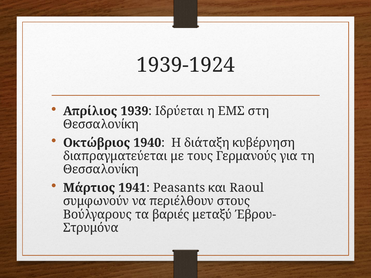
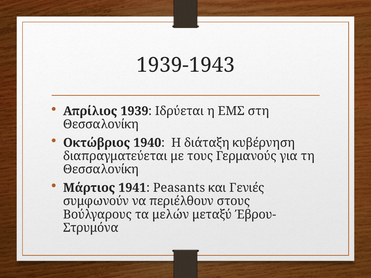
1939-1924: 1939-1924 -> 1939-1943 (186, 65)
Raoul: Raoul -> Γενιές (247, 188)
βαριές: βαριές -> μελών (171, 215)
